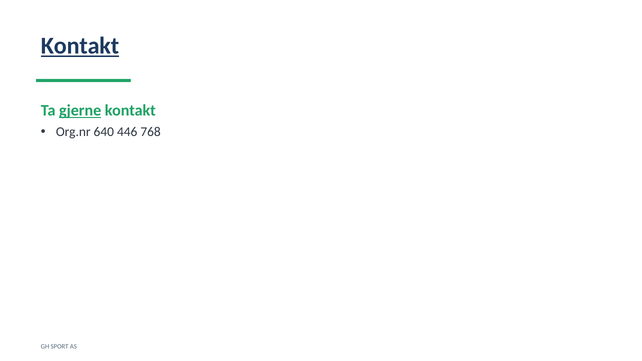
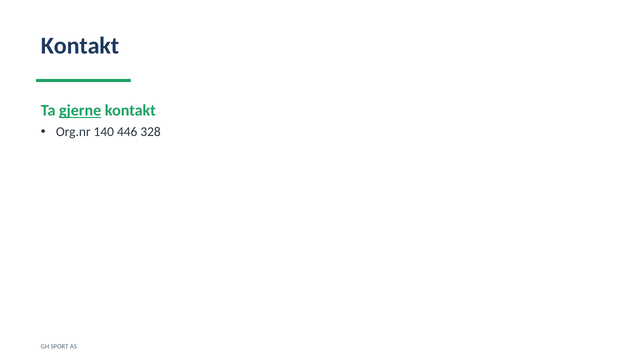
Kontakt underline: present -> none (80, 46)
640: 640 -> 140 (104, 132)
768: 768 -> 328 (151, 132)
